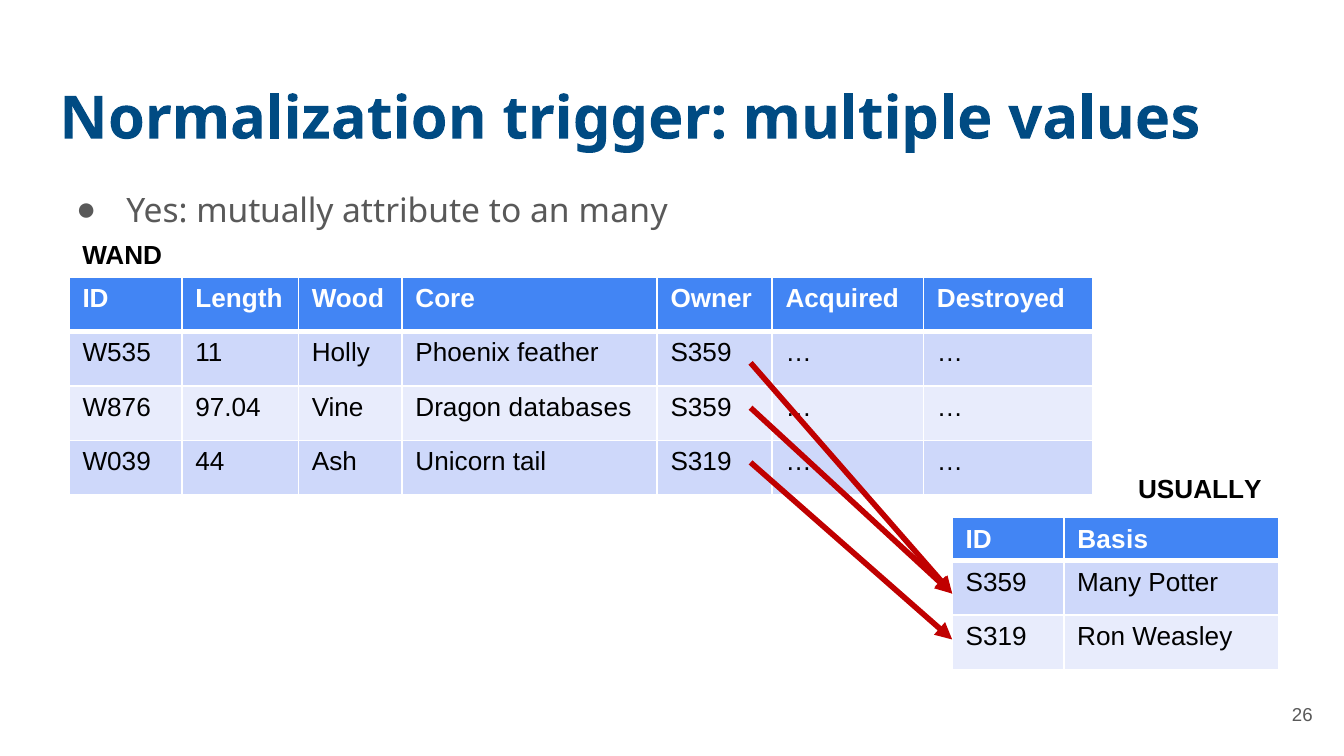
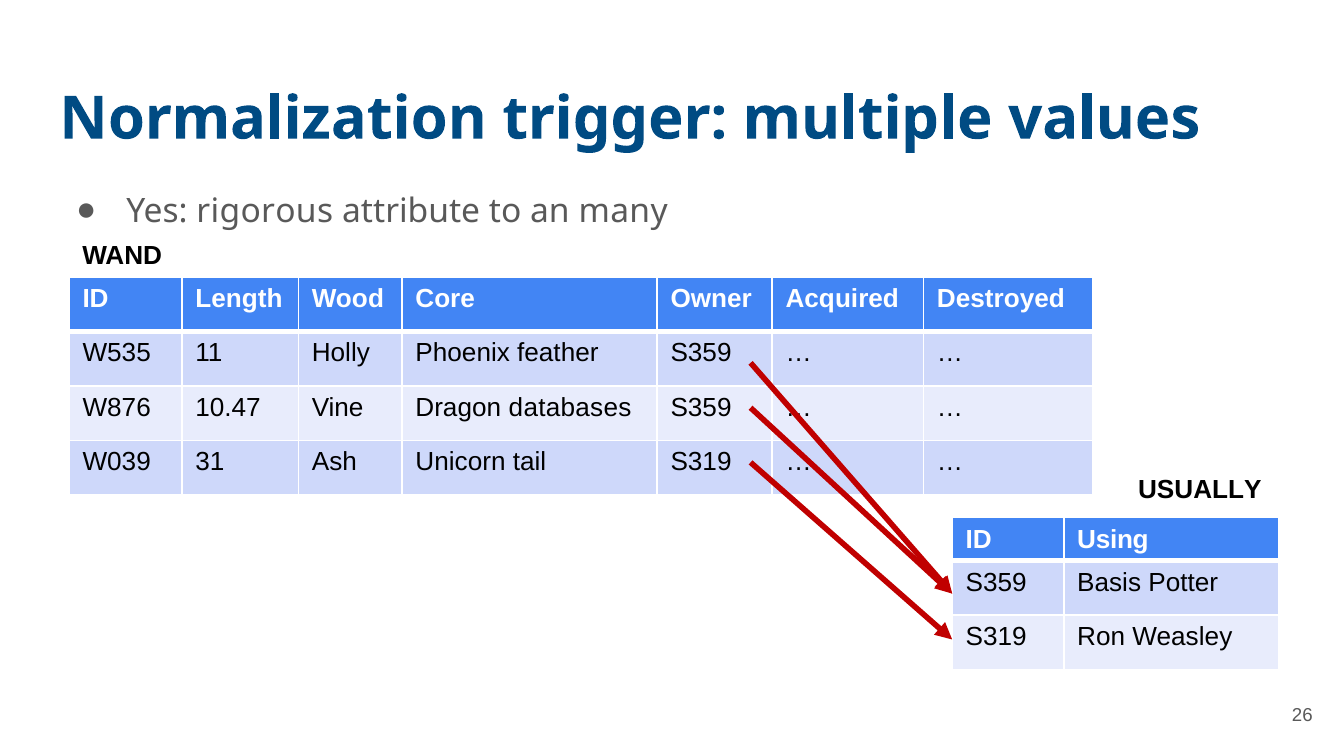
mutually: mutually -> rigorous (265, 211)
97.04: 97.04 -> 10.47 (228, 408)
44: 44 -> 31 (210, 462)
Basis: Basis -> Using (1113, 540)
S359 Many: Many -> Basis (1109, 582)
